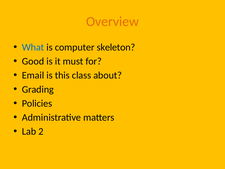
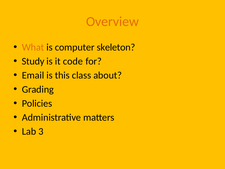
What colour: blue -> orange (33, 47)
Good: Good -> Study (33, 61)
must: must -> code (73, 61)
2: 2 -> 3 (41, 131)
